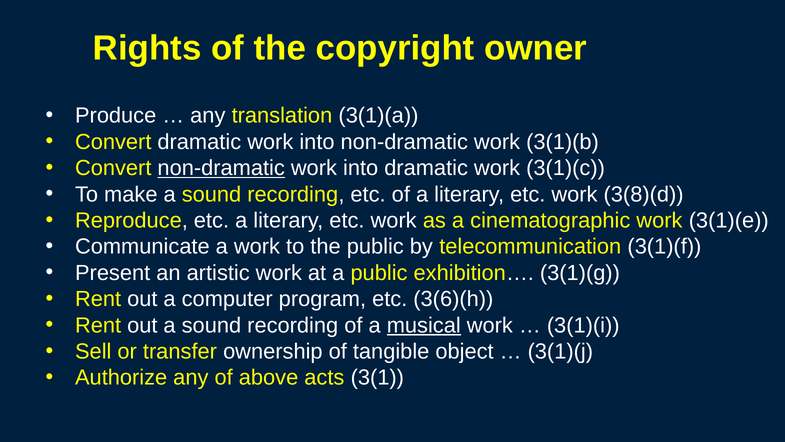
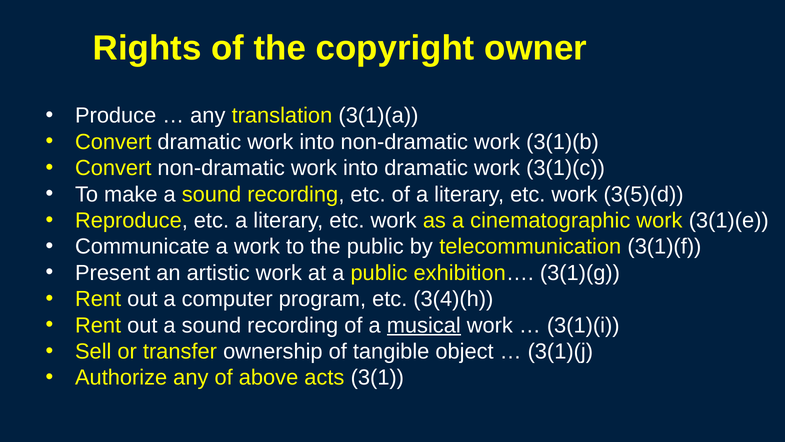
non-dramatic underline: present -> none (221, 168)
3(8)(d: 3(8)(d -> 3(5)(d (644, 194)
3(6)(h: 3(6)(h -> 3(4)(h (453, 299)
